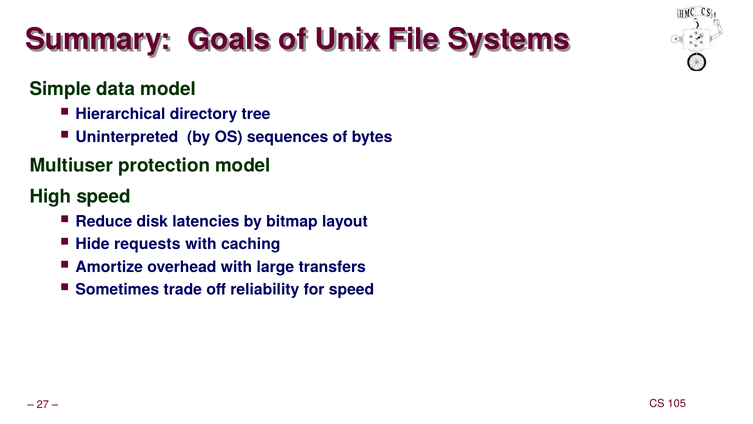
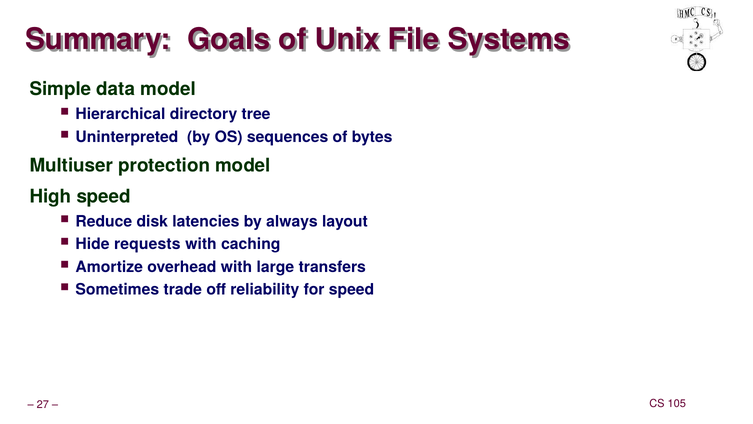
bitmap: bitmap -> always (292, 221)
